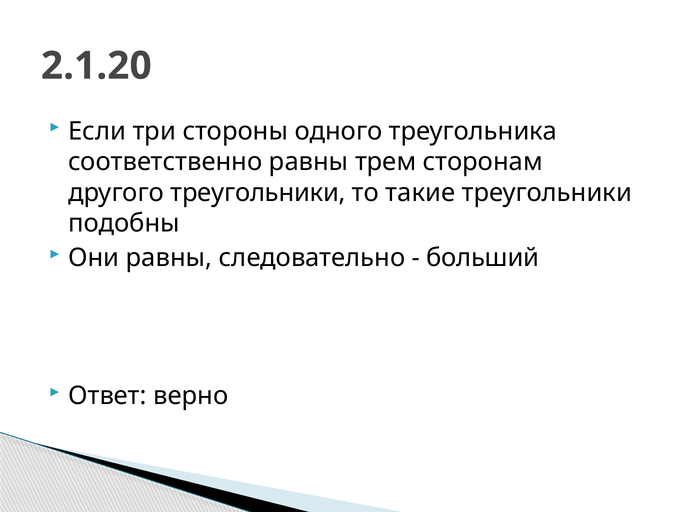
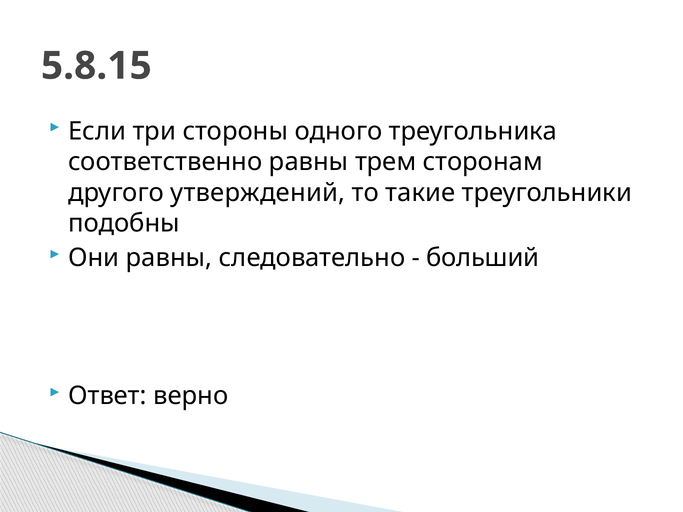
2.1.20: 2.1.20 -> 5.8.15 (96, 66)
другого треугольники: треугольники -> утверждений (258, 193)
